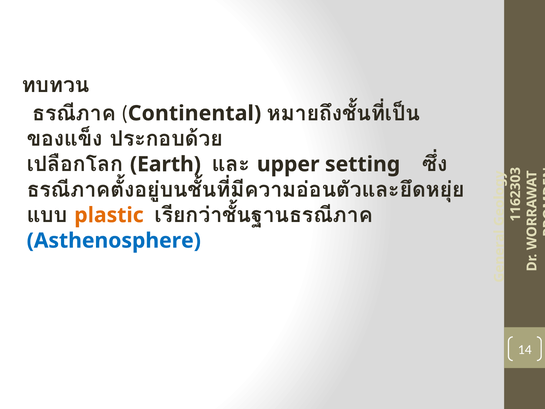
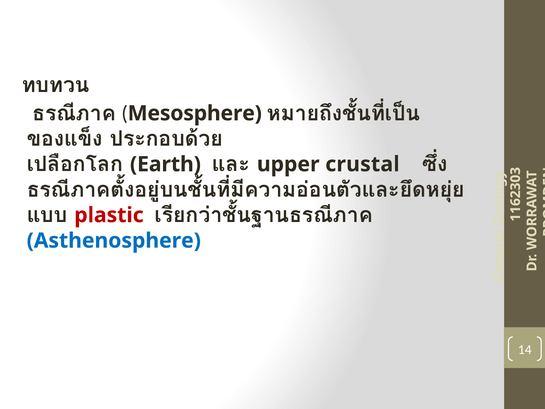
Continental: Continental -> Mesosphere (195, 113)
setting: setting -> crustal (362, 164)
plastic colour: orange -> red (109, 215)
